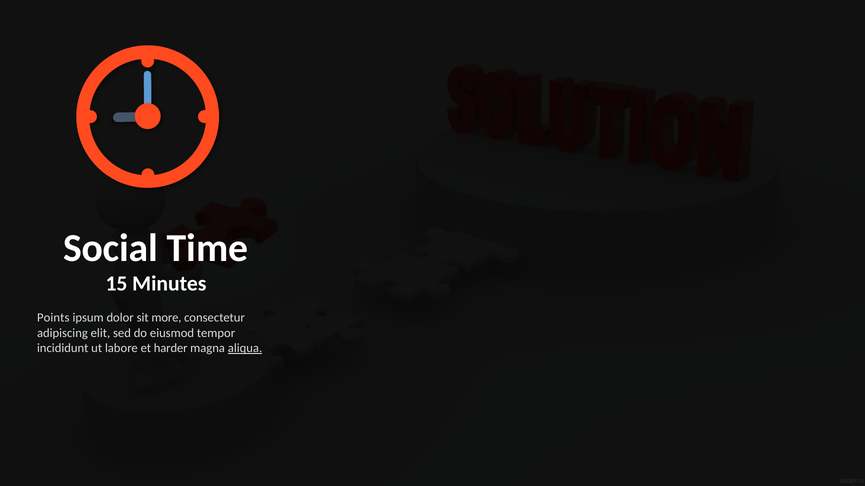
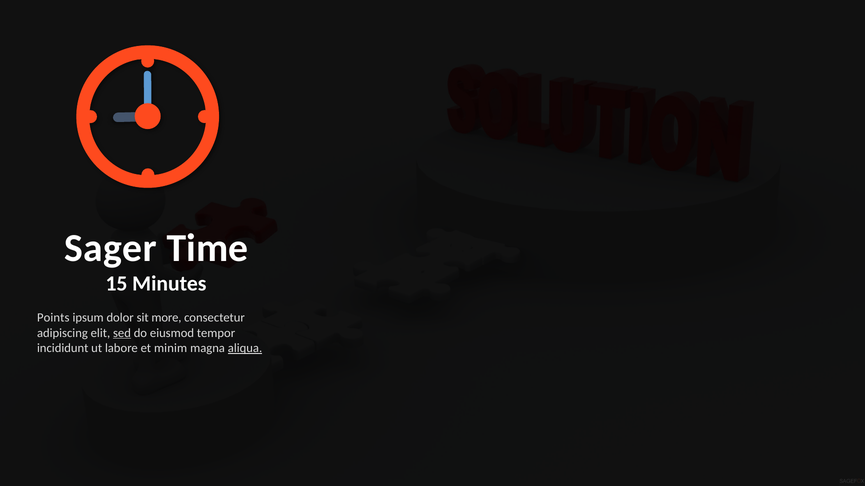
Social: Social -> Sager (110, 248)
sed underline: none -> present (122, 333)
harder: harder -> minim (171, 348)
